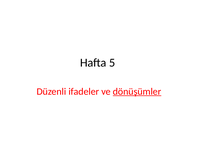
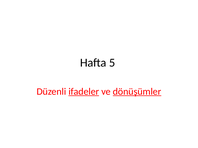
ifadeler underline: none -> present (84, 92)
